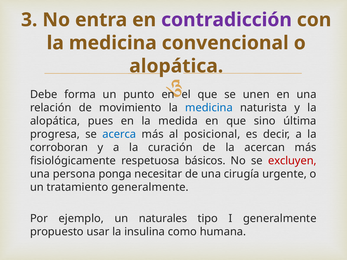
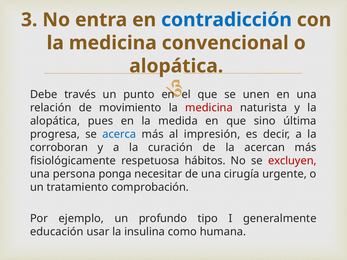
contradicción colour: purple -> blue (227, 20)
forma: forma -> través (80, 94)
medicina colour: blue -> red (209, 108)
posicional: posicional -> impresión (212, 134)
básicos: básicos -> hábitos (205, 161)
tratamiento generalmente: generalmente -> comprobación (150, 188)
naturales: naturales -> profundo (163, 219)
propuesto: propuesto -> educación (57, 232)
